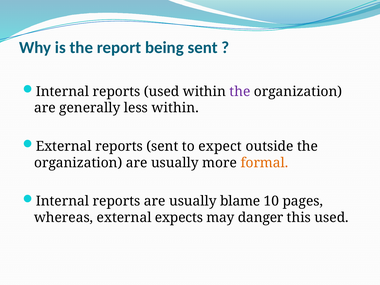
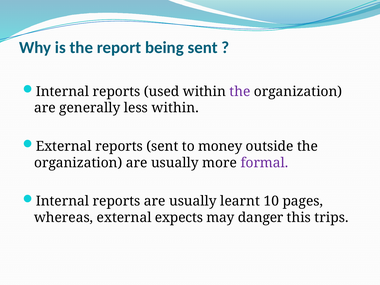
expect: expect -> money (220, 146)
formal colour: orange -> purple (264, 163)
blame: blame -> learnt (240, 201)
this used: used -> trips (332, 218)
